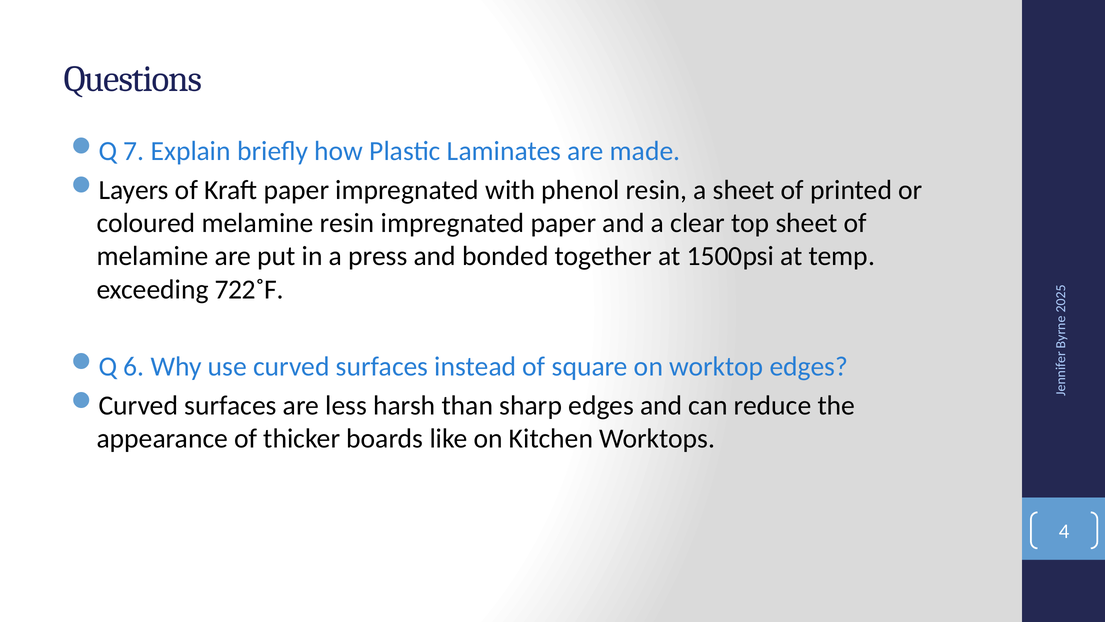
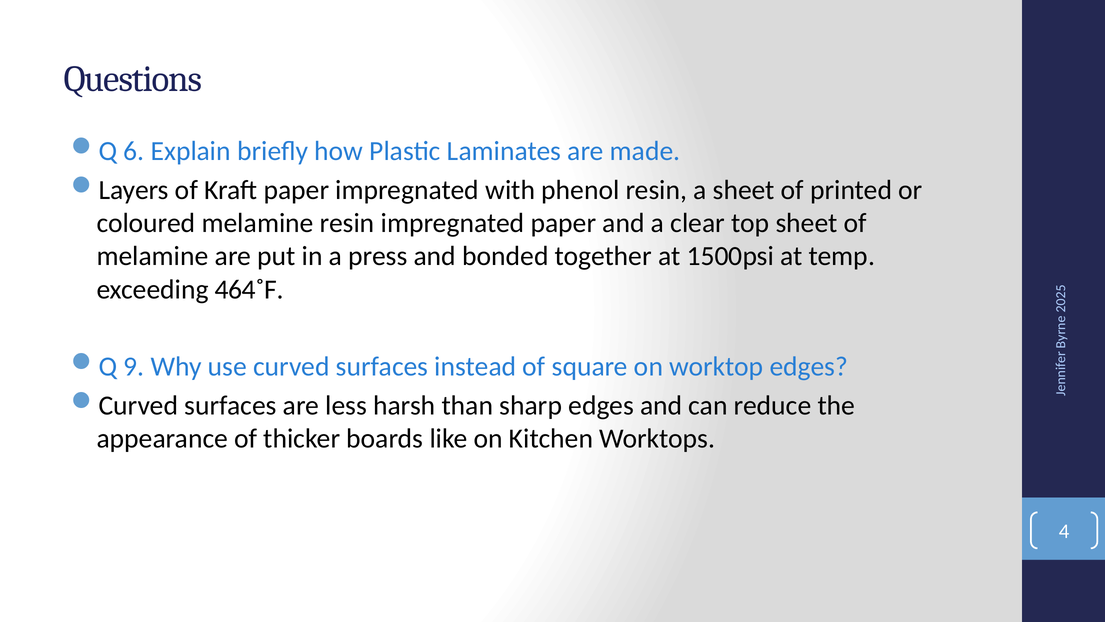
7: 7 -> 6 (134, 151)
722˚F: 722˚F -> 464˚F (249, 289)
6: 6 -> 9 (134, 367)
